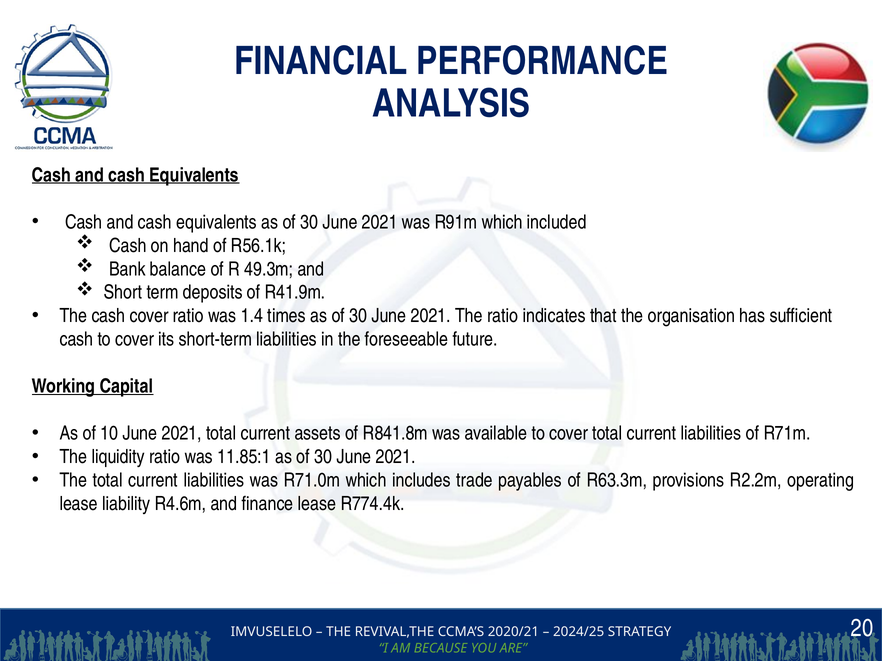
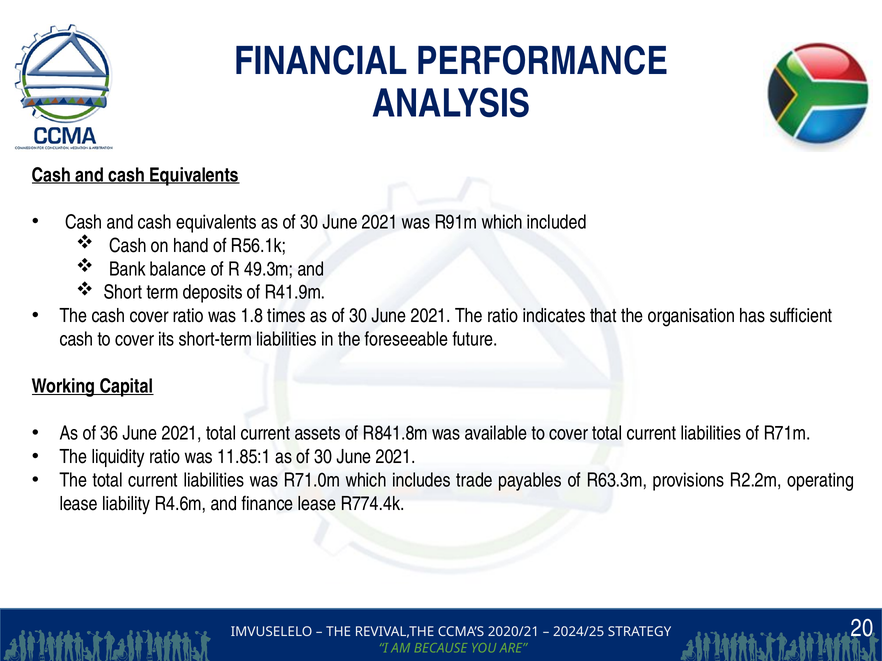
1.4: 1.4 -> 1.8 (252, 316)
10: 10 -> 36 (109, 434)
